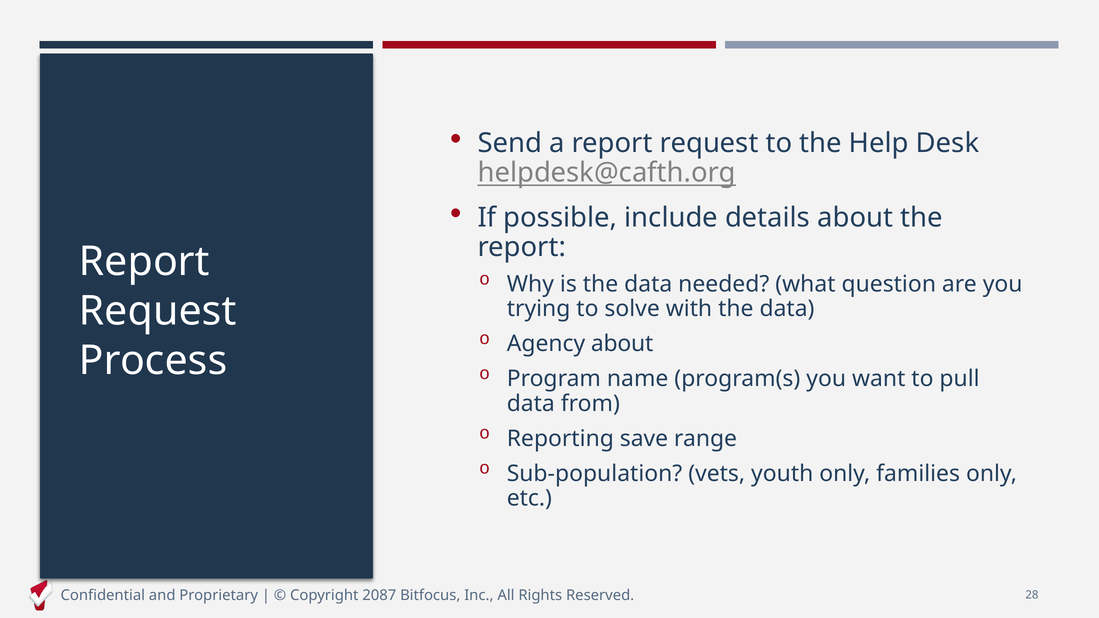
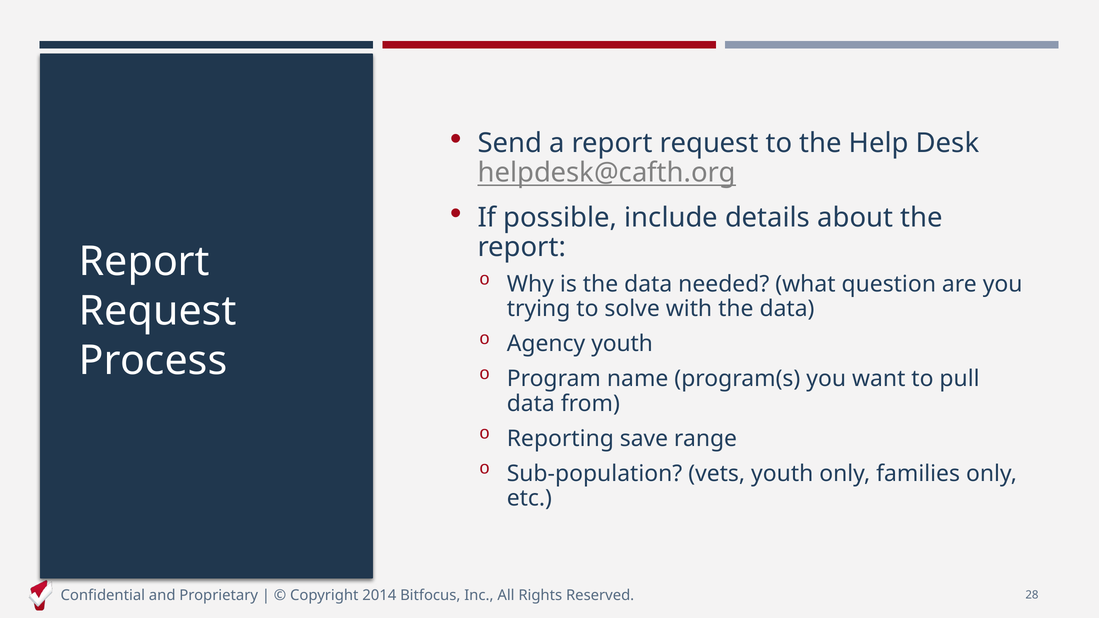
Agency about: about -> youth (622, 344)
2087: 2087 -> 2014 (379, 595)
